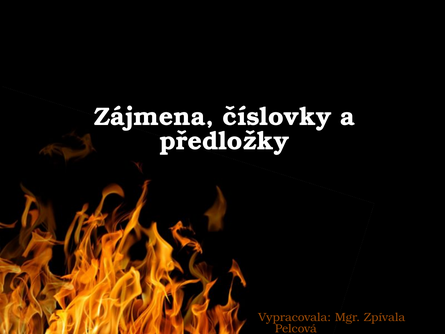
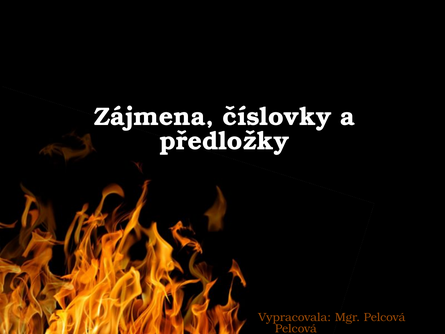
Mgr Zpívala: Zpívala -> Pelcová (385, 317)
